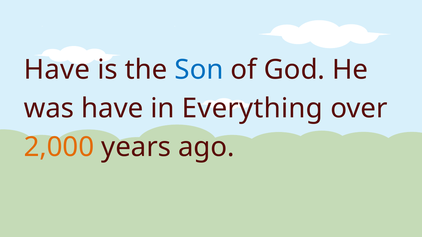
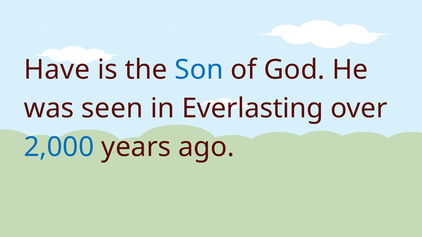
was have: have -> seen (112, 109)
Everything: Everything -> Everlasting (253, 109)
2,000 colour: orange -> blue (59, 147)
